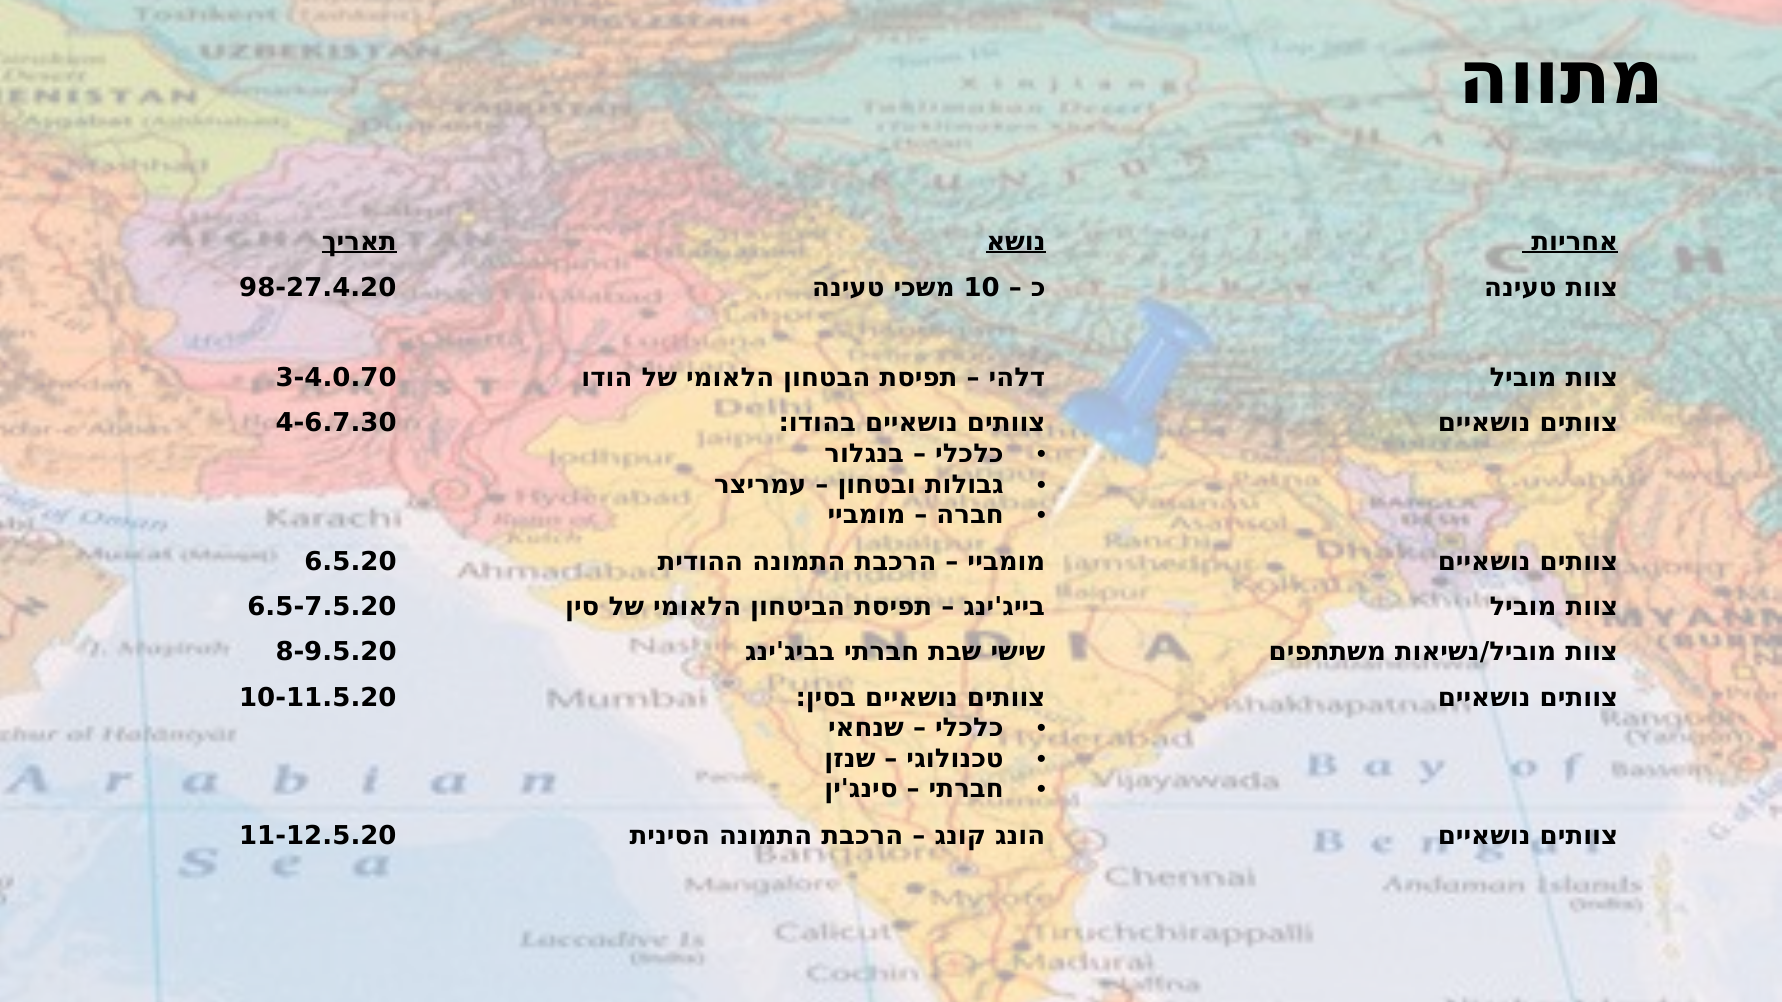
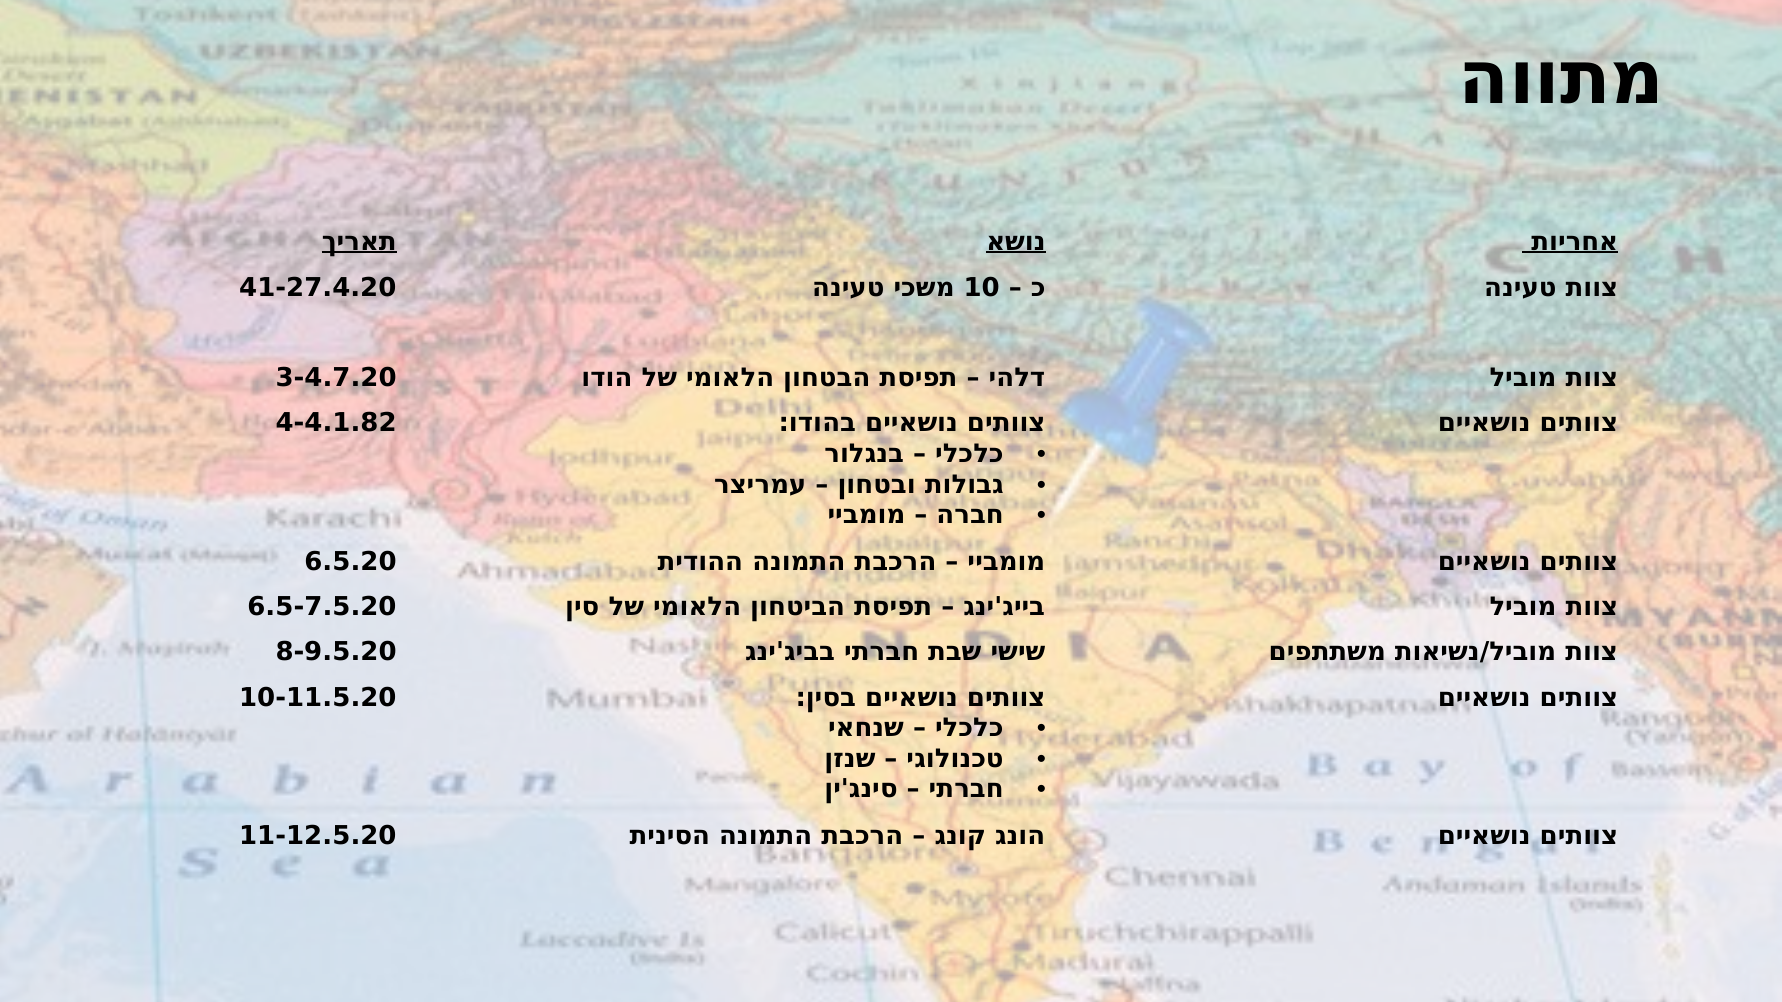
98-27.4.20: 98-27.4.20 -> 41-27.4.20 (318, 288)
3-4.0.70: 3-4.0.70 -> 3-4.7.20 (336, 378)
4-6.7.30: 4-6.7.30 -> 4-4.1.82 (336, 424)
